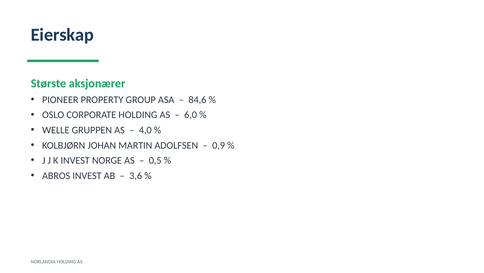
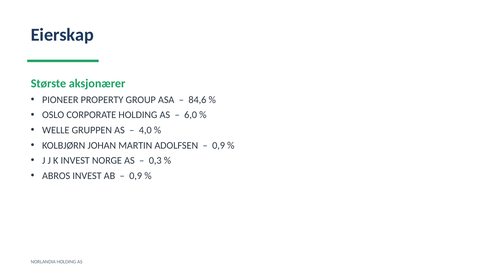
0,5: 0,5 -> 0,3 (155, 160)
3,6: 3,6 -> 0,9 (136, 175)
